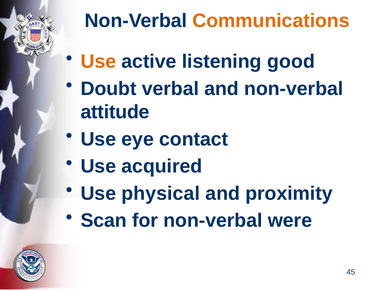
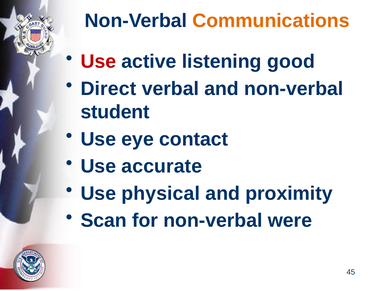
Use colour: orange -> red (98, 61)
Doubt: Doubt -> Direct (108, 89)
attitude: attitude -> student (115, 112)
acquired: acquired -> accurate (162, 166)
